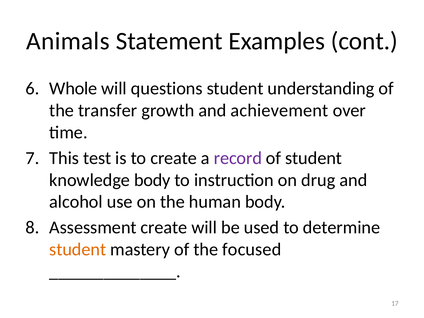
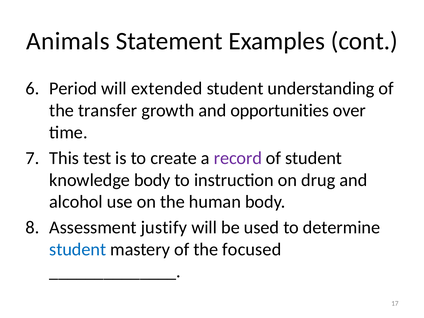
Whole: Whole -> Period (73, 89)
questions: questions -> extended (167, 89)
achievement: achievement -> opportunities (280, 110)
Assessment create: create -> justify (164, 228)
student colour: orange -> blue (78, 250)
